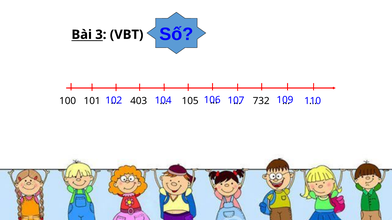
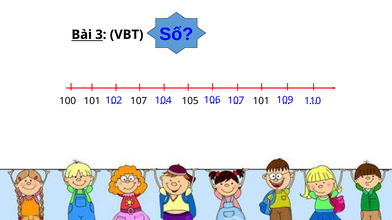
101 403: 403 -> 107 (139, 101)
105 732: 732 -> 101 (261, 101)
